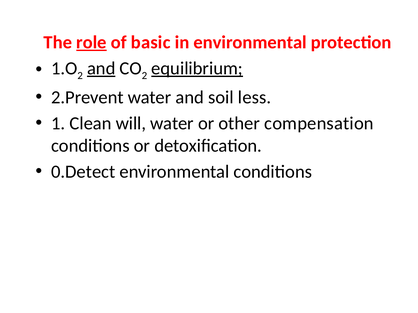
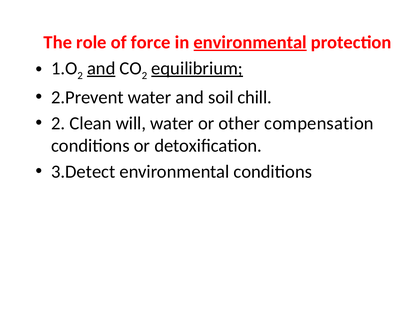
role underline: present -> none (91, 42)
basic: basic -> force (151, 42)
environmental underline: none -> present (250, 42)
less: less -> chill (255, 98)
1: 1 -> 2 (58, 124)
0.Detect: 0.Detect -> 3.Detect (83, 172)
